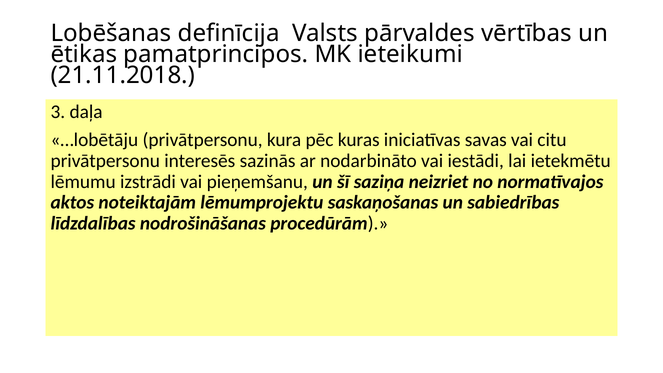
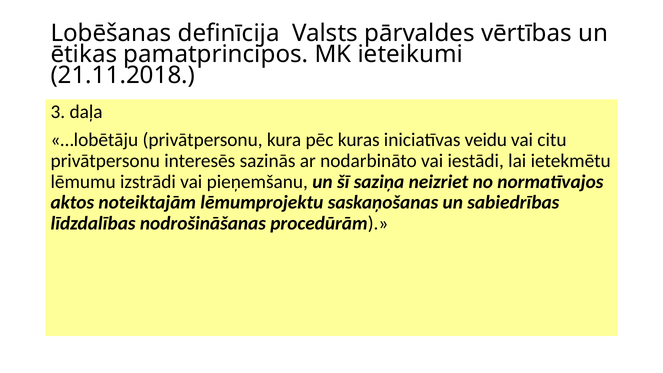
savas: savas -> veidu (486, 140)
